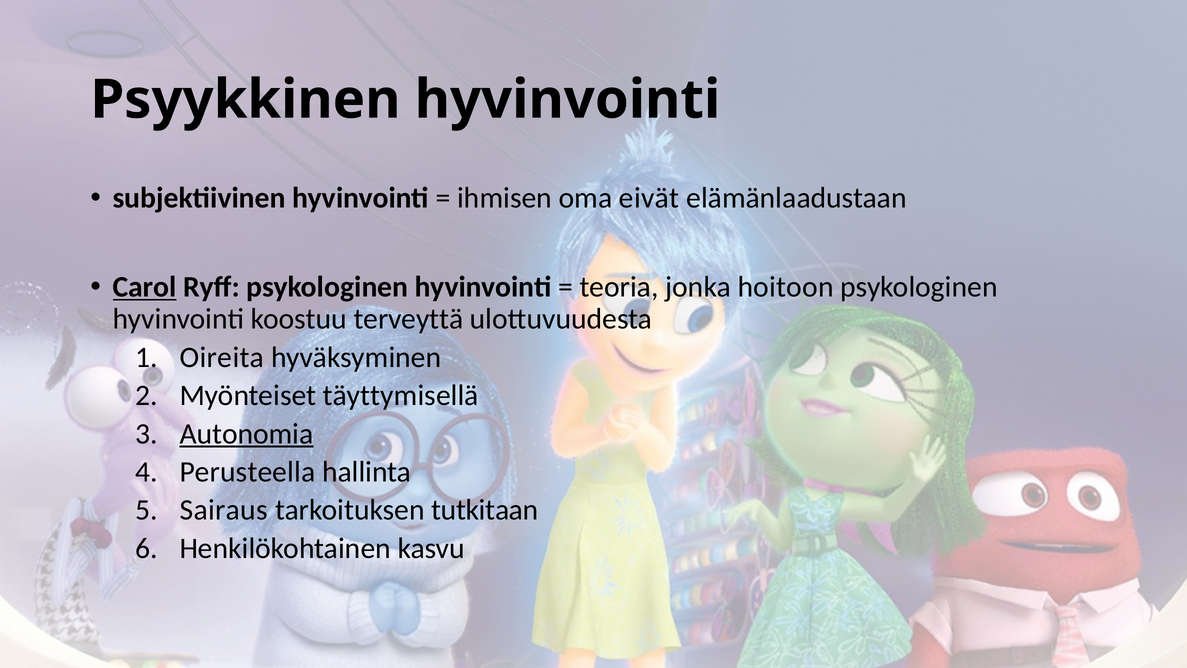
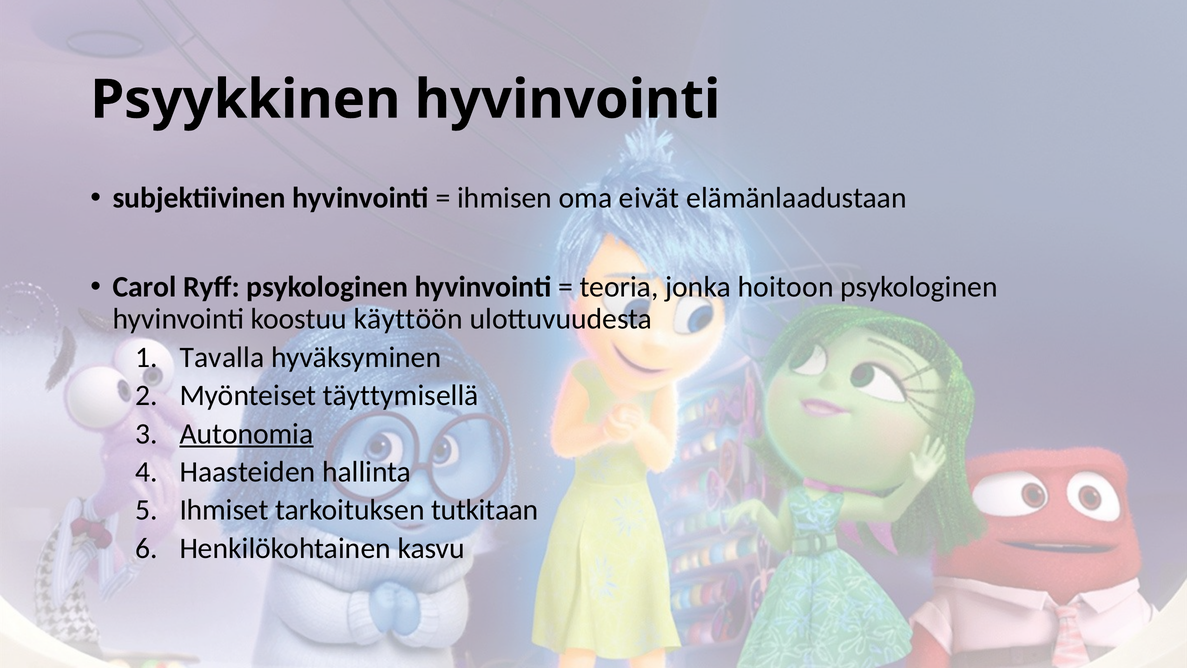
Carol underline: present -> none (145, 287)
terveyttä: terveyttä -> käyttöön (408, 319)
Oireita: Oireita -> Tavalla (222, 357)
Perusteella: Perusteella -> Haasteiden (247, 472)
Sairaus: Sairaus -> Ihmiset (224, 510)
